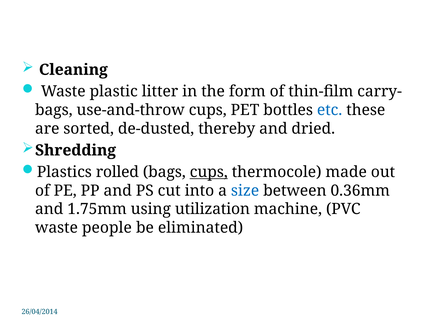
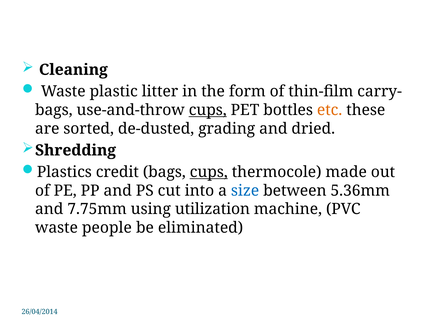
cups underline: none -> present (208, 110)
etc colour: blue -> orange (330, 110)
thereby: thereby -> grading (227, 129)
rolled: rolled -> credit (117, 172)
0.36mm: 0.36mm -> 5.36mm (360, 191)
1.75mm: 1.75mm -> 7.75mm (97, 210)
